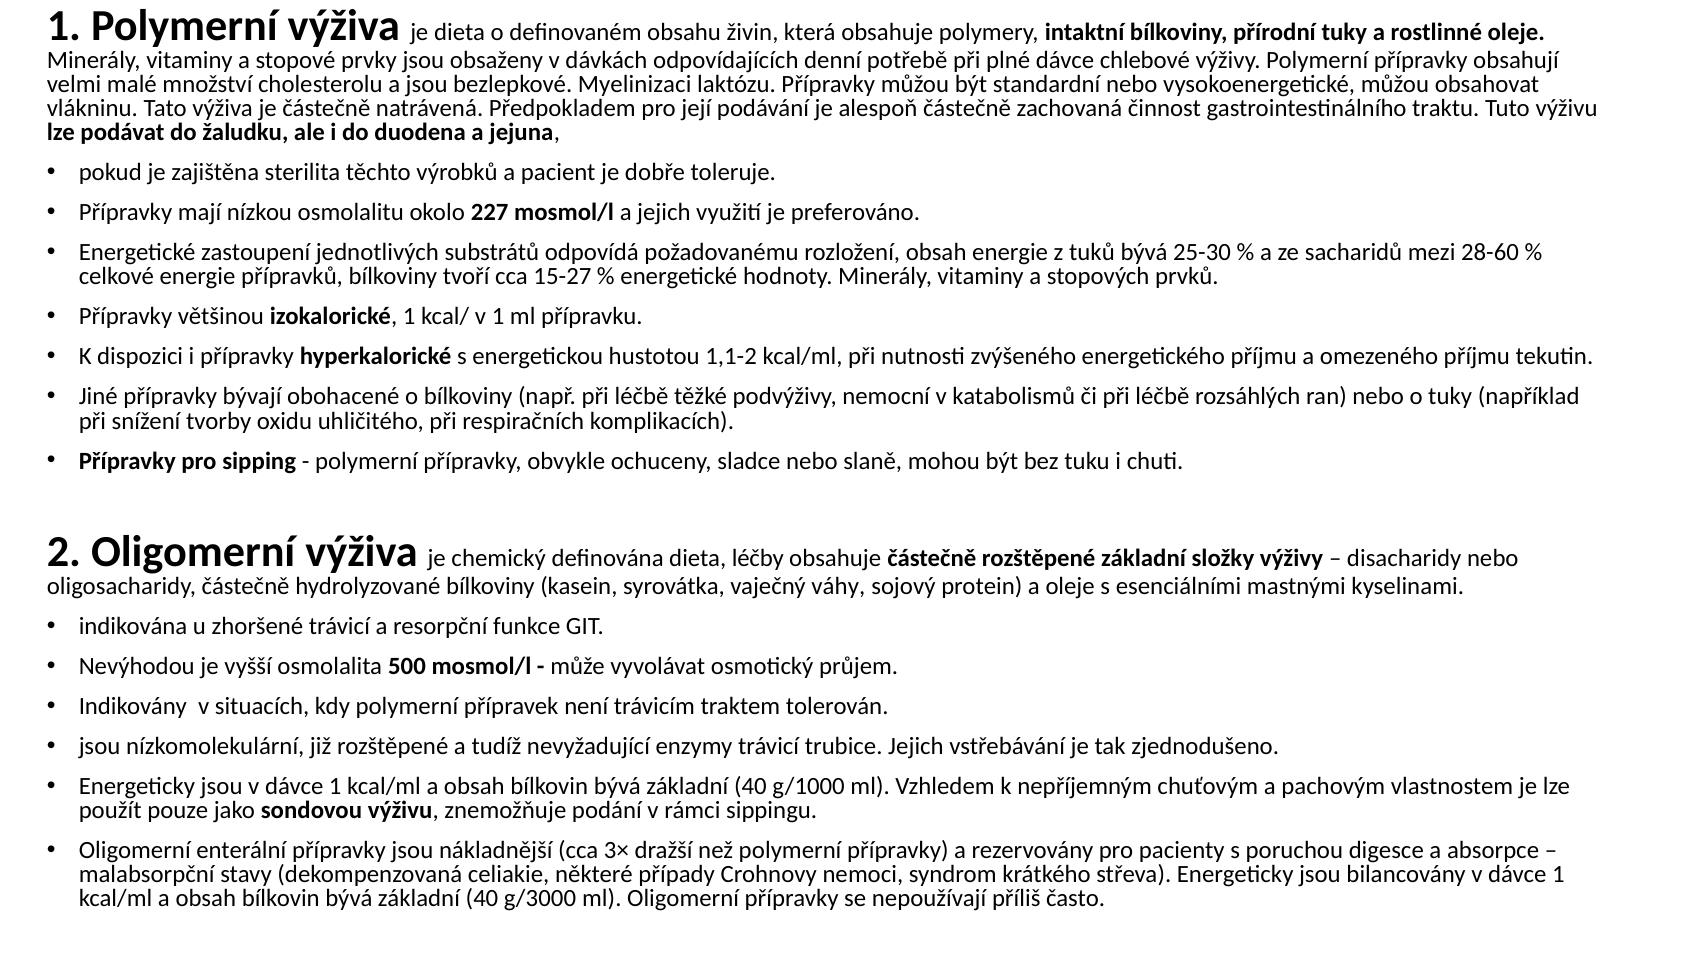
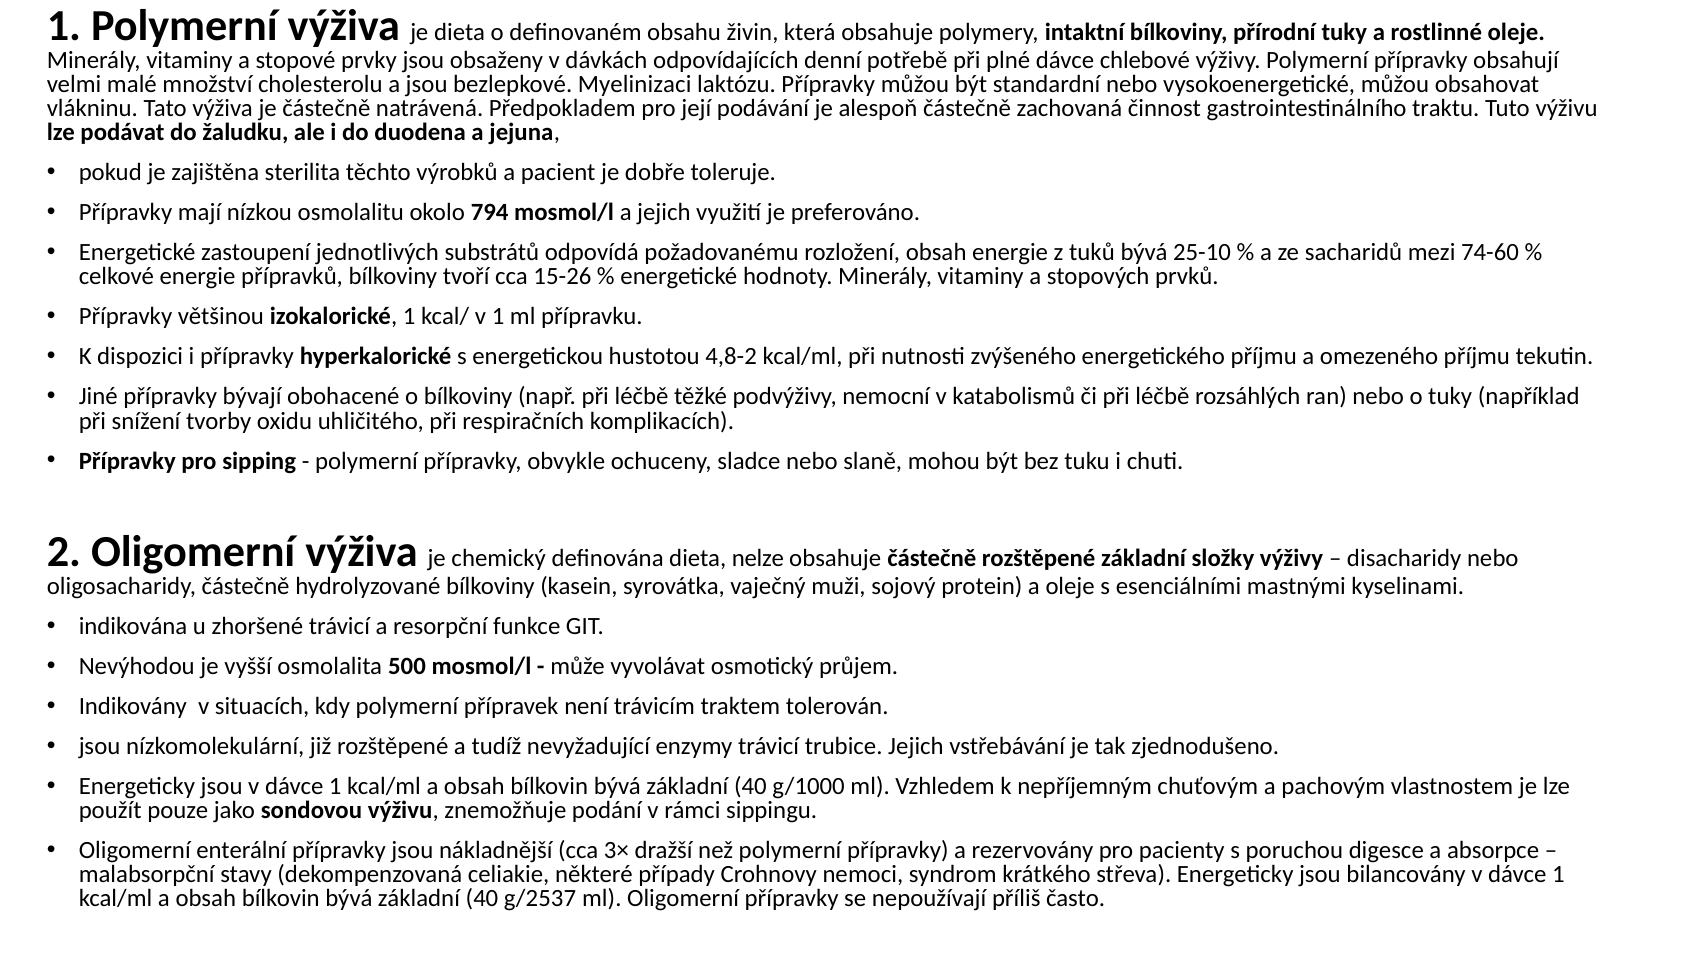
227: 227 -> 794 (490, 213)
25-30: 25-30 -> 25-10 (1202, 253)
28-60: 28-60 -> 74-60 (1490, 253)
15-27: 15-27 -> 15-26 (562, 277)
1,1-2: 1,1-2 -> 4,8-2 (731, 357)
léčby: léčby -> nelze (758, 559)
váhy: váhy -> muži (839, 587)
g/3000: g/3000 -> g/2537 (540, 899)
